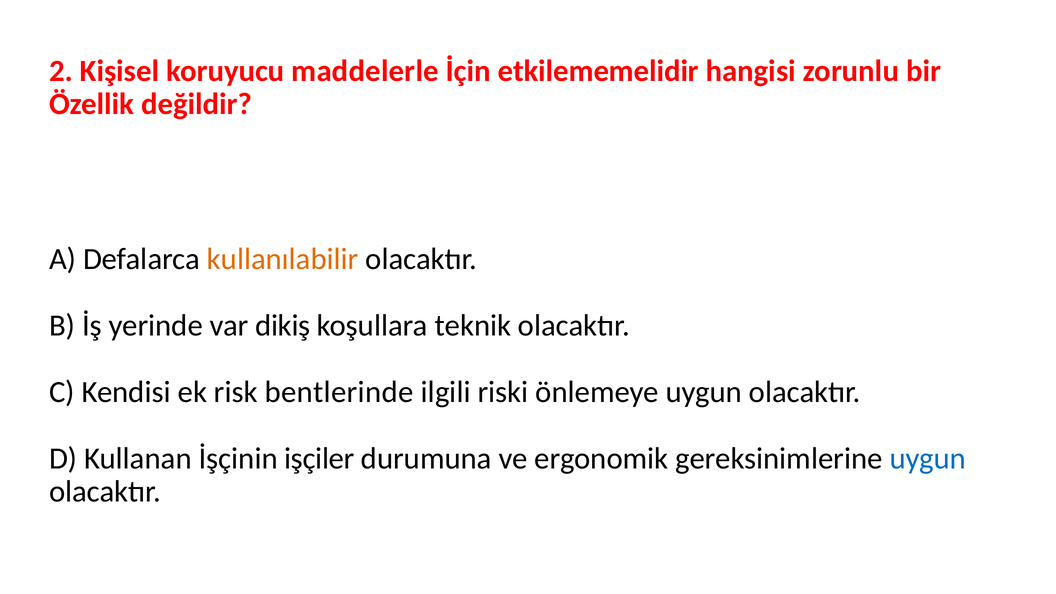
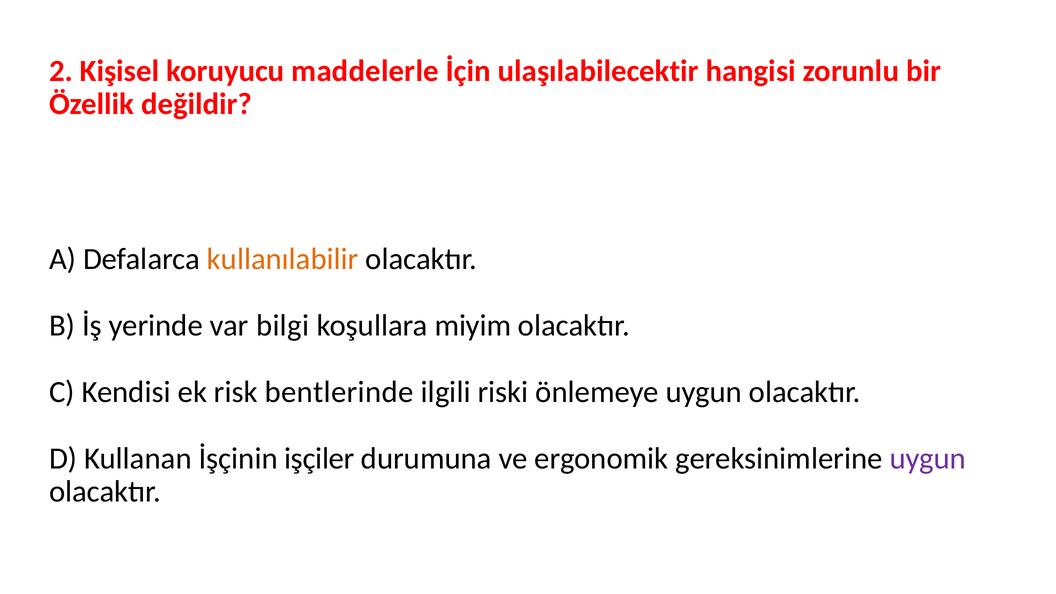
etkilememelidir: etkilememelidir -> ulaşılabilecektir (598, 71)
dikiş: dikiş -> bilgi (283, 326)
teknik: teknik -> miyim (473, 326)
uygun colour: blue -> purple (928, 458)
